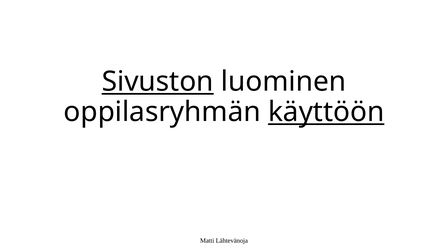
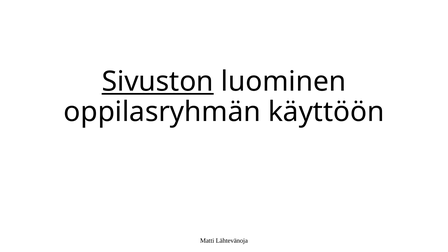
käyttöön underline: present -> none (326, 112)
